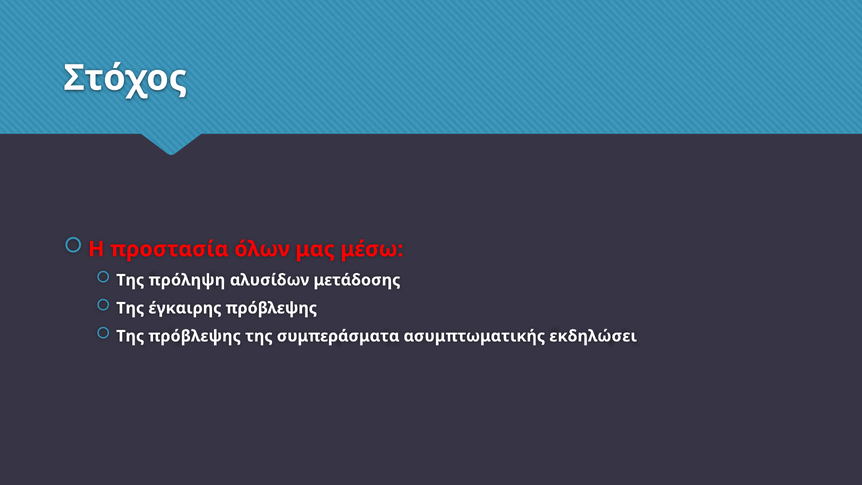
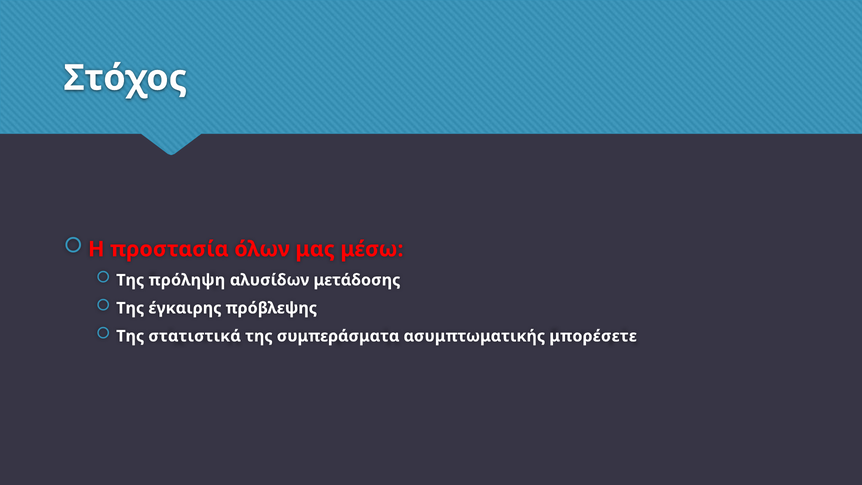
Της πρόβλεψης: πρόβλεψης -> στατιστικά (195, 336)
εκδηλώσει: εκδηλώσει -> μπορέσετε (593, 336)
